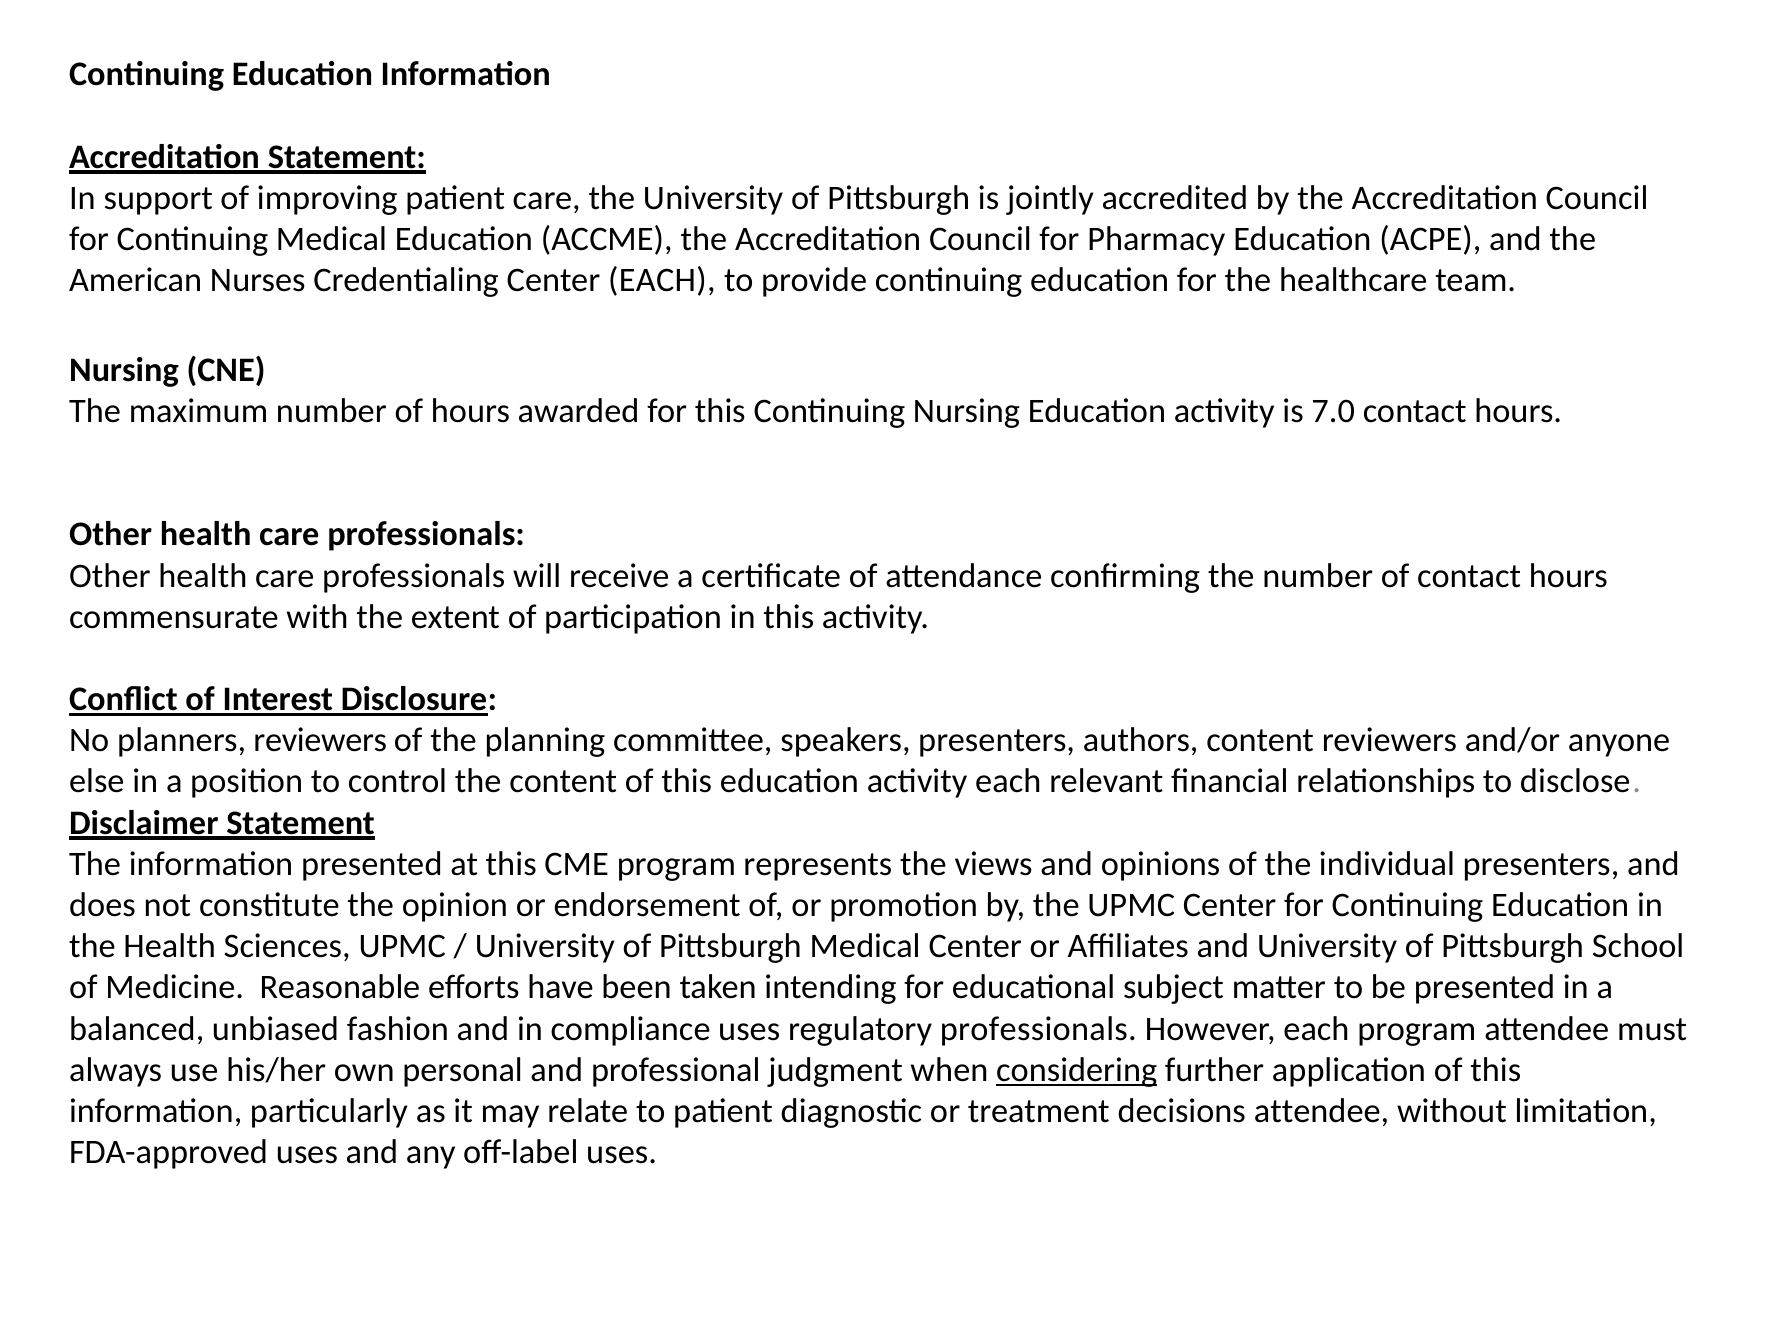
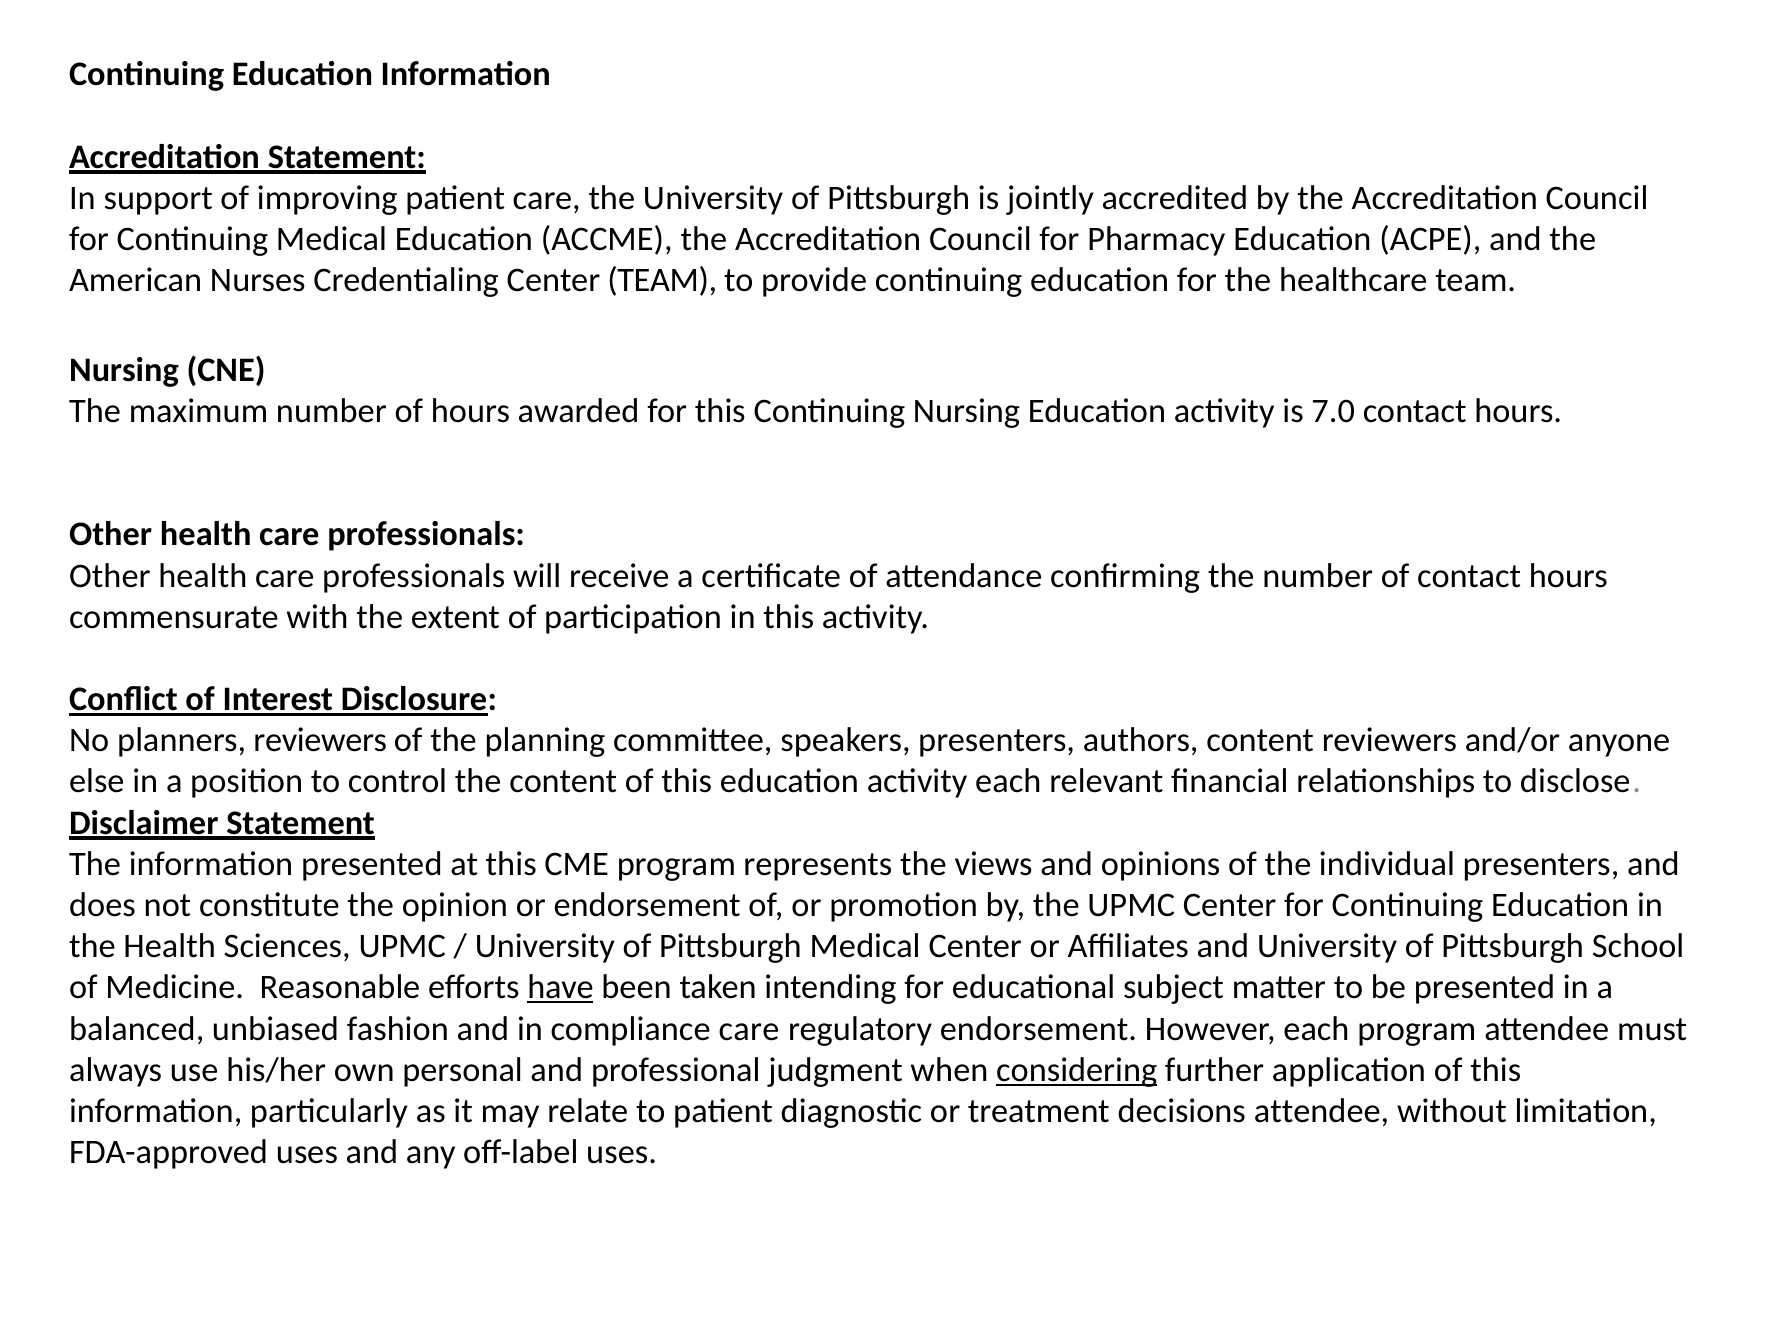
Center EACH: EACH -> TEAM (662, 281)
have underline: none -> present (560, 988)
compliance uses: uses -> care (749, 1029)
regulatory professionals: professionals -> endorsement (1038, 1029)
